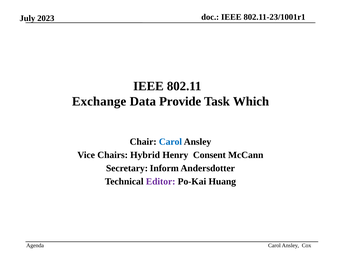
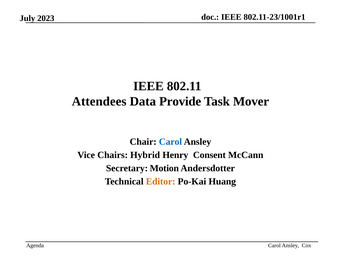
Exchange: Exchange -> Attendees (99, 101)
Which: Which -> Mover (251, 101)
Inform: Inform -> Motion (164, 168)
Editor colour: purple -> orange (161, 181)
